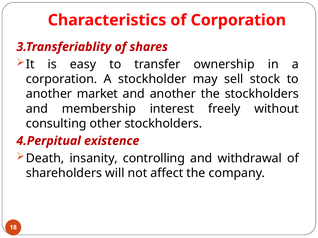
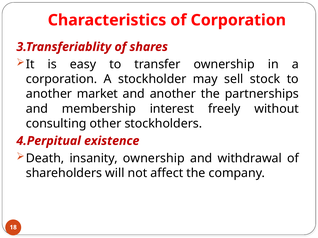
the stockholders: stockholders -> partnerships (262, 94)
insanity controlling: controlling -> ownership (154, 159)
